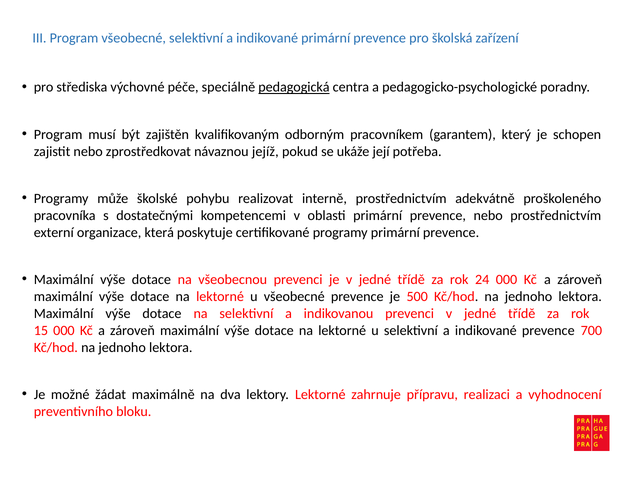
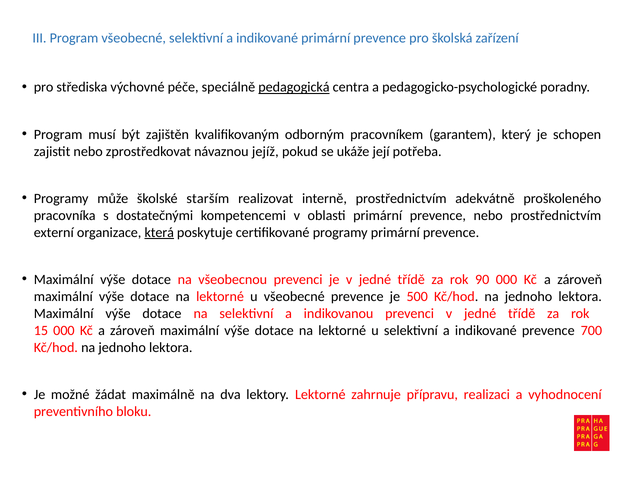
pohybu: pohybu -> starším (208, 199)
která underline: none -> present (159, 232)
24: 24 -> 90 (482, 280)
